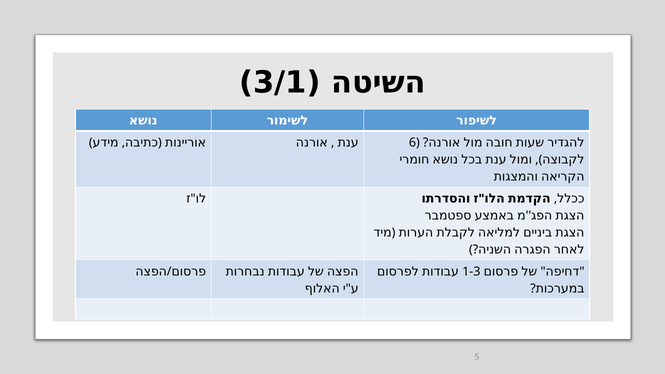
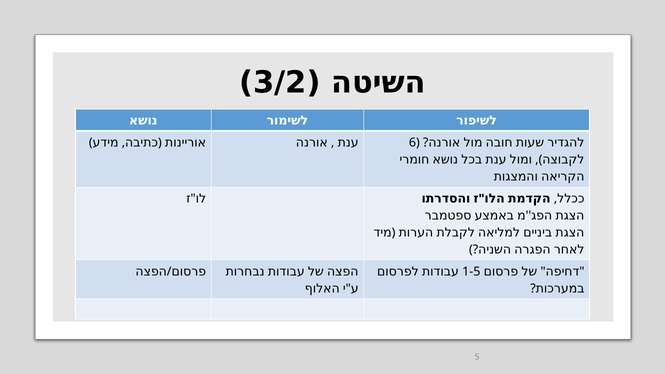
3/1: 3/1 -> 3/2 (280, 83)
1-3: 1-3 -> 1-5 (471, 272)
